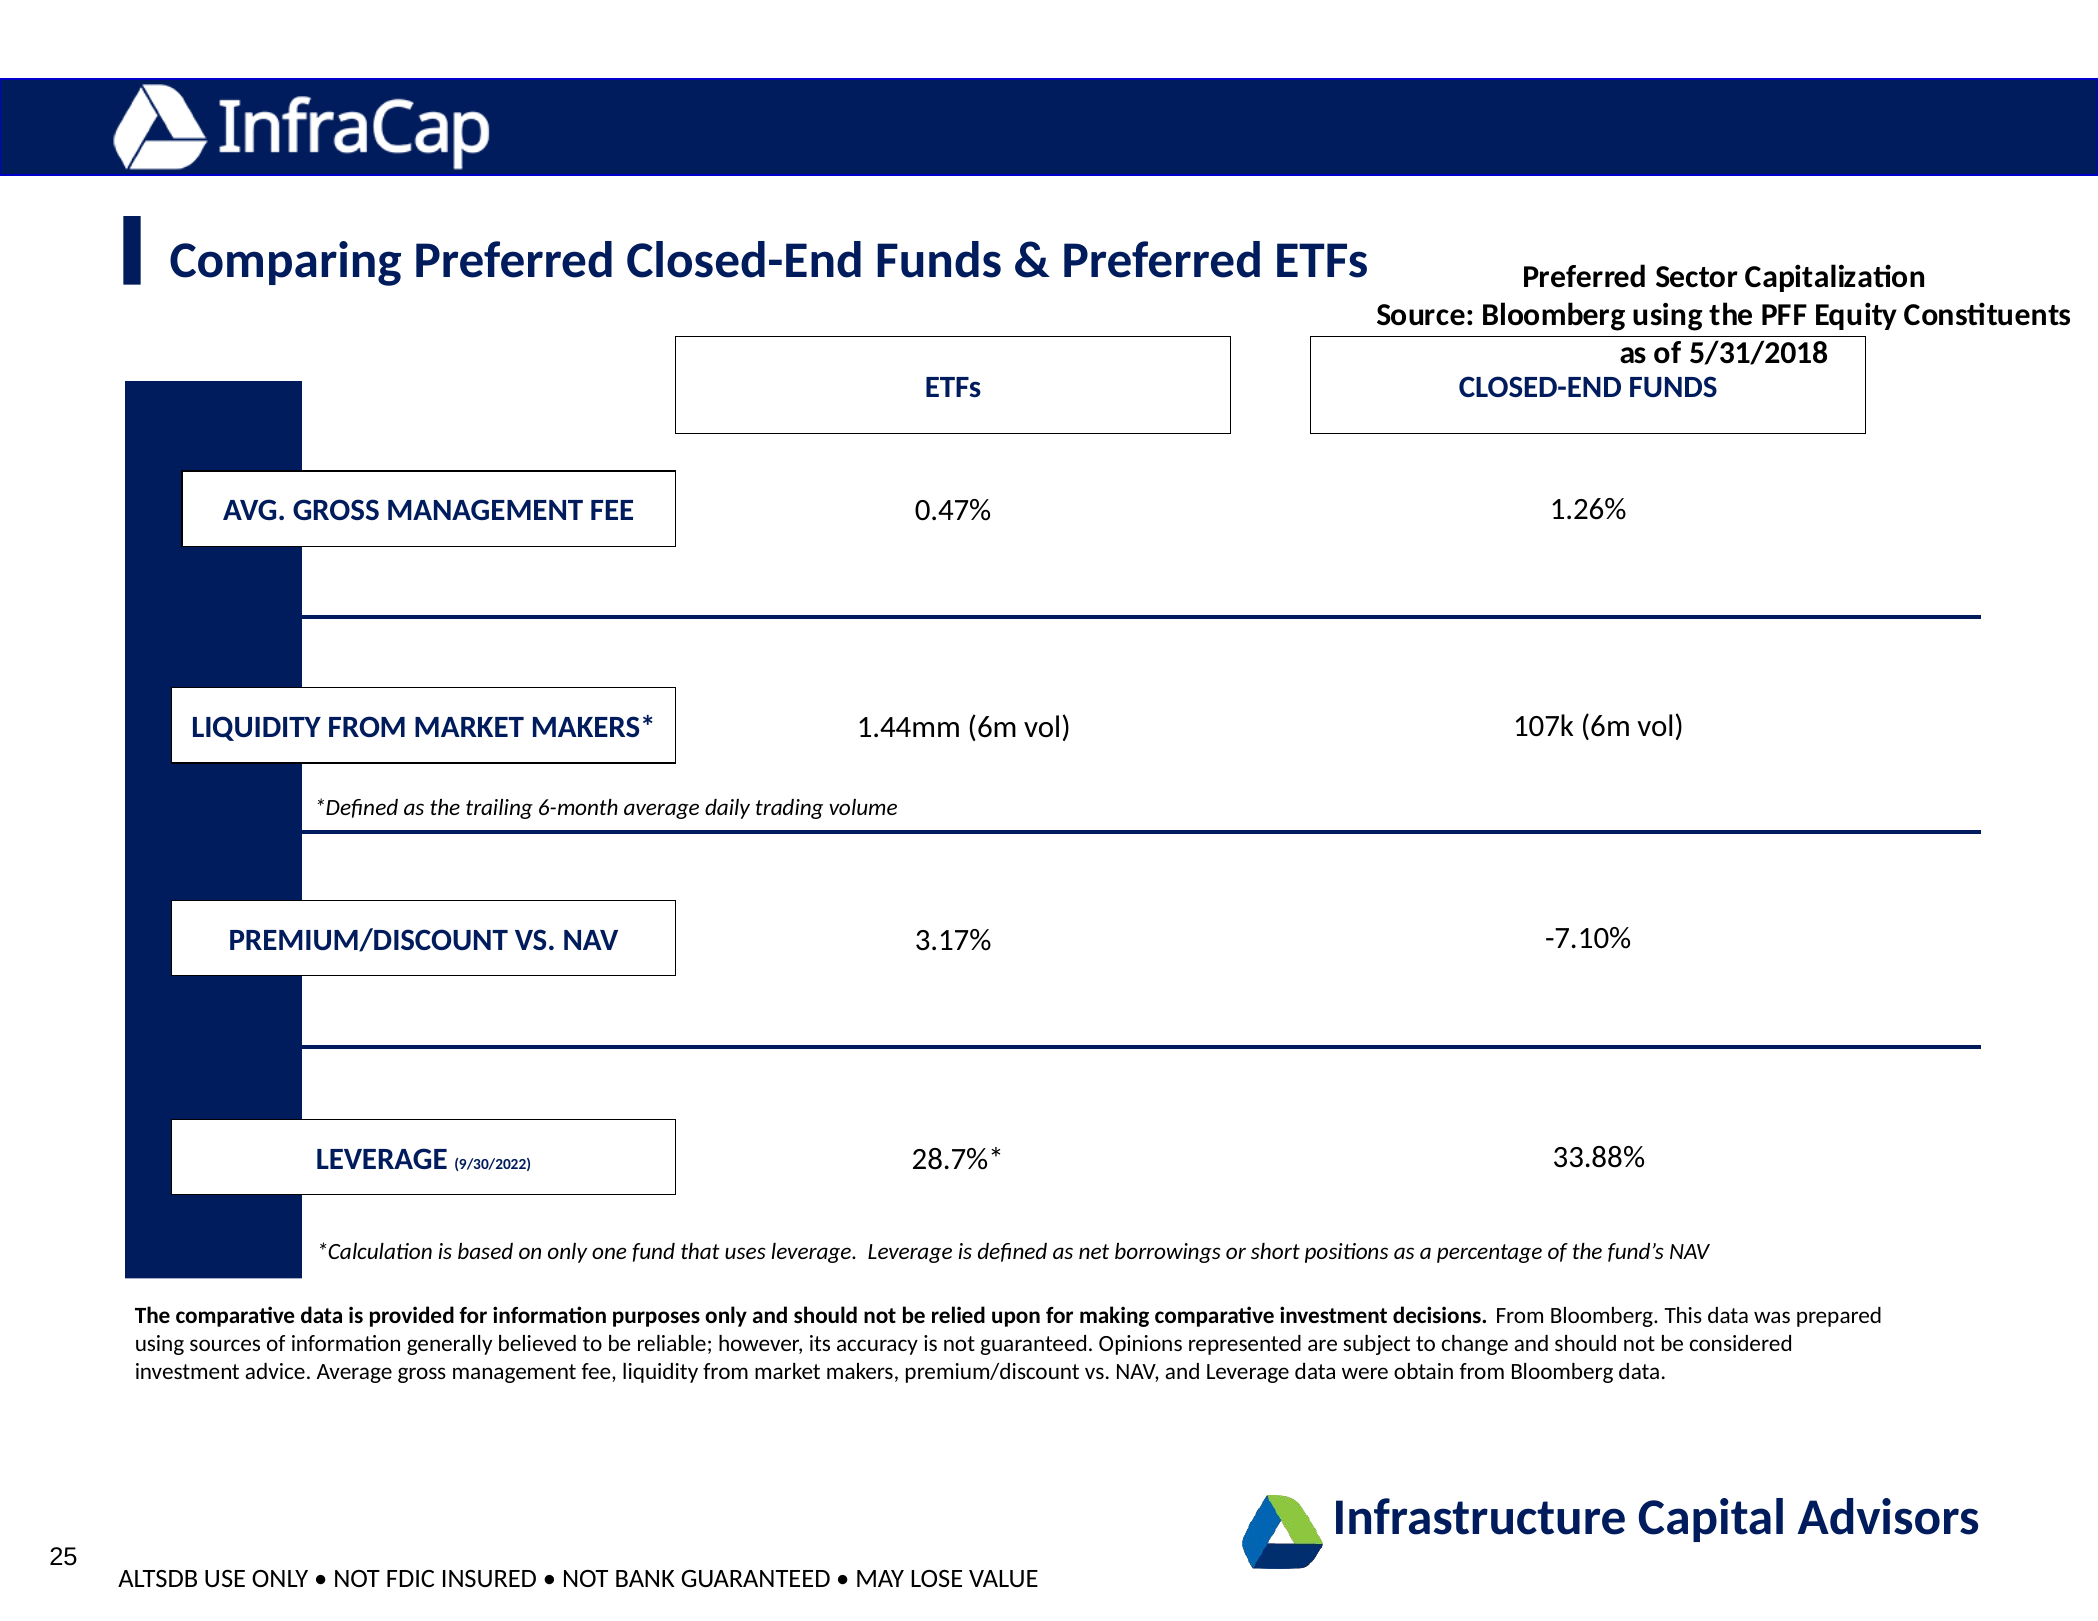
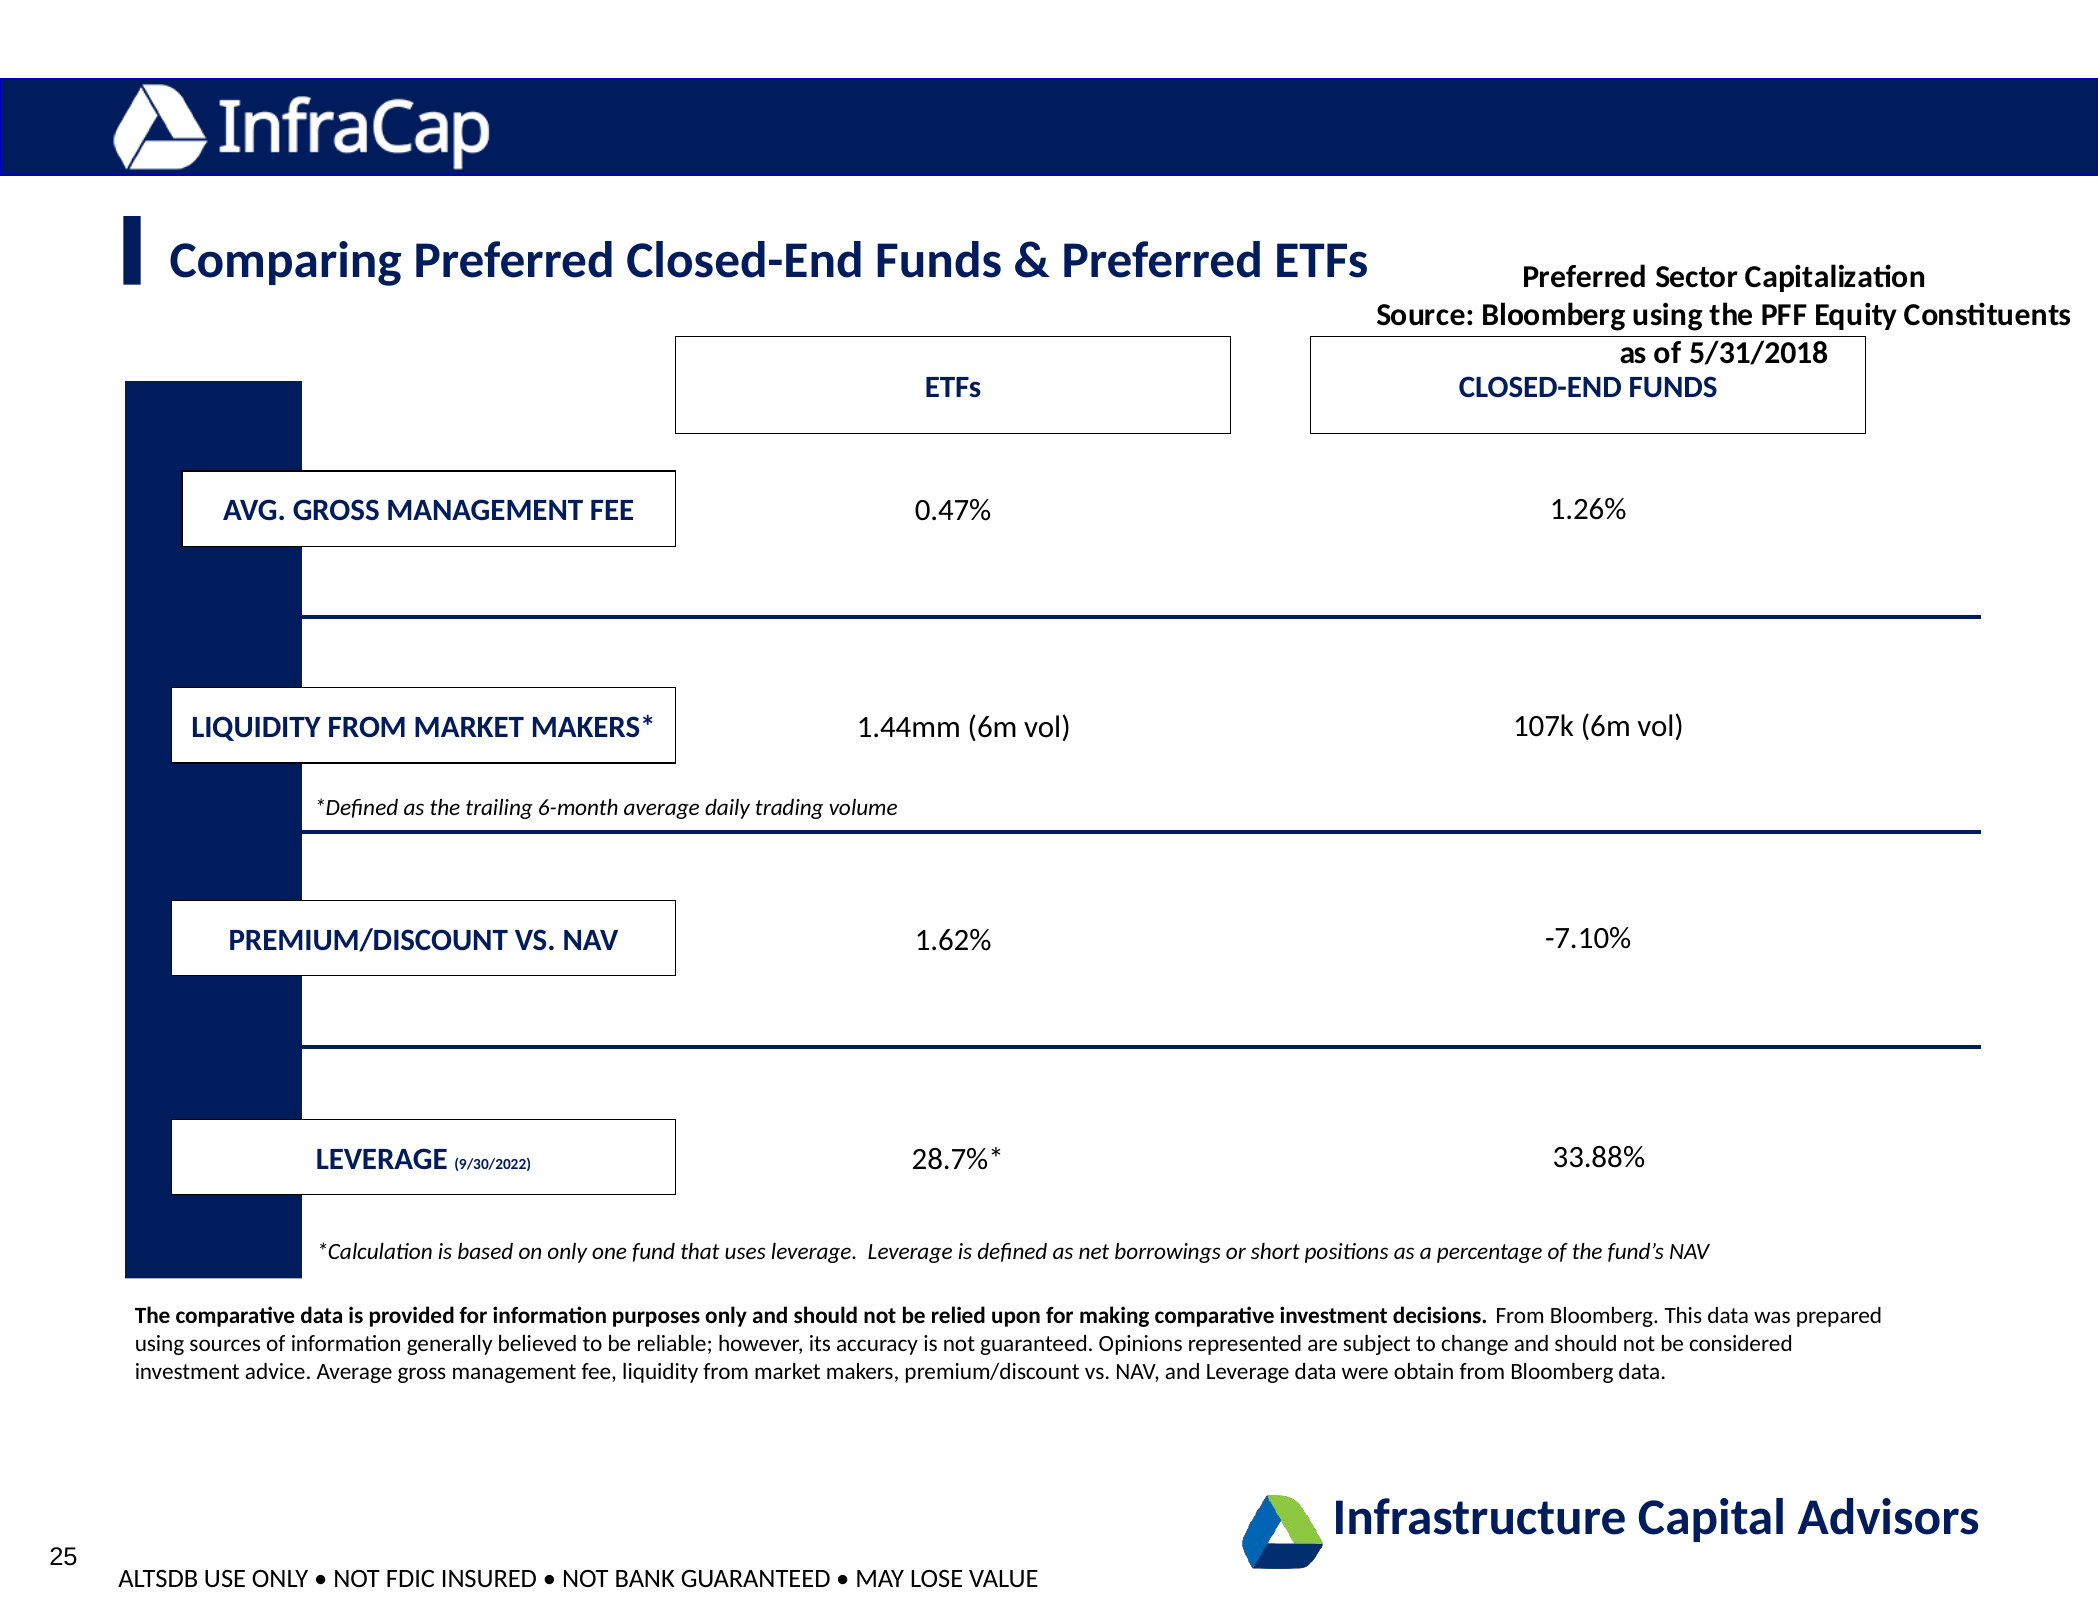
3.17%: 3.17% -> 1.62% (953, 940)
